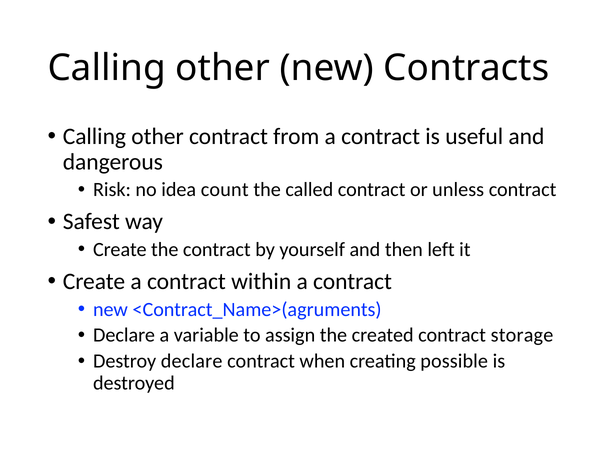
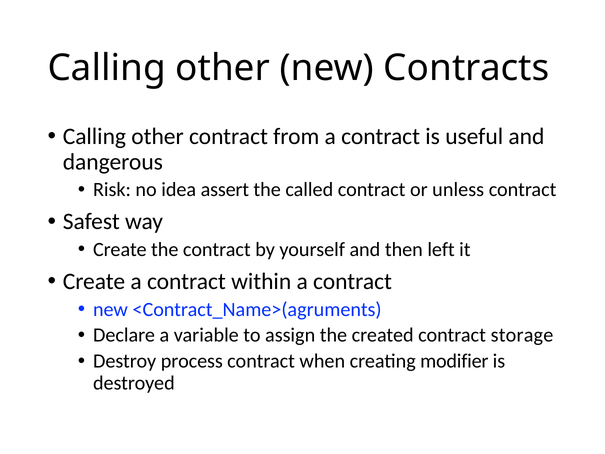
count: count -> assert (225, 190)
Destroy declare: declare -> process (192, 361)
possible: possible -> modifier (454, 361)
